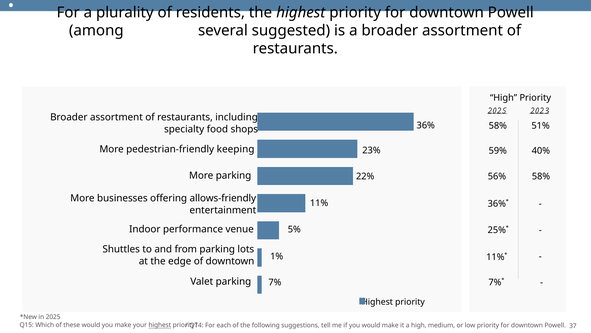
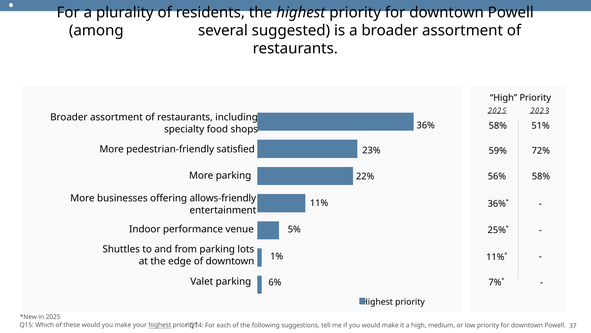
keeping: keeping -> satisfied (236, 149)
40%: 40% -> 72% (541, 151)
7%: 7% -> 6% (275, 282)
